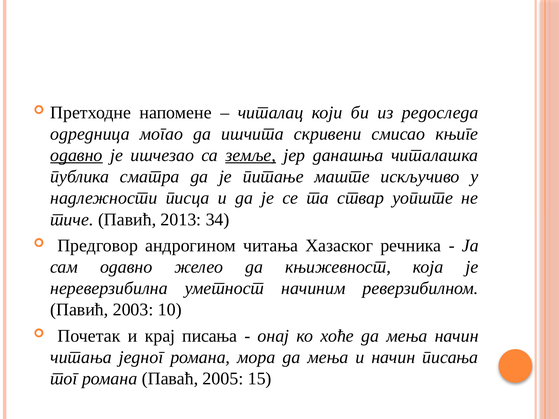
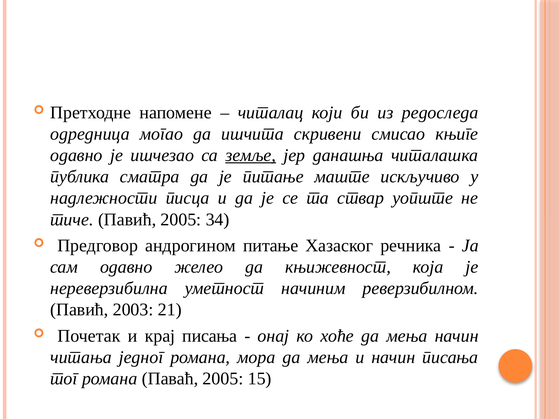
одавно underline: present -> none (76, 155)
Павић 2013: 2013 -> 2005 (181, 220)
андрогином читања: читања -> питање (271, 246)
10: 10 -> 21 (170, 310)
